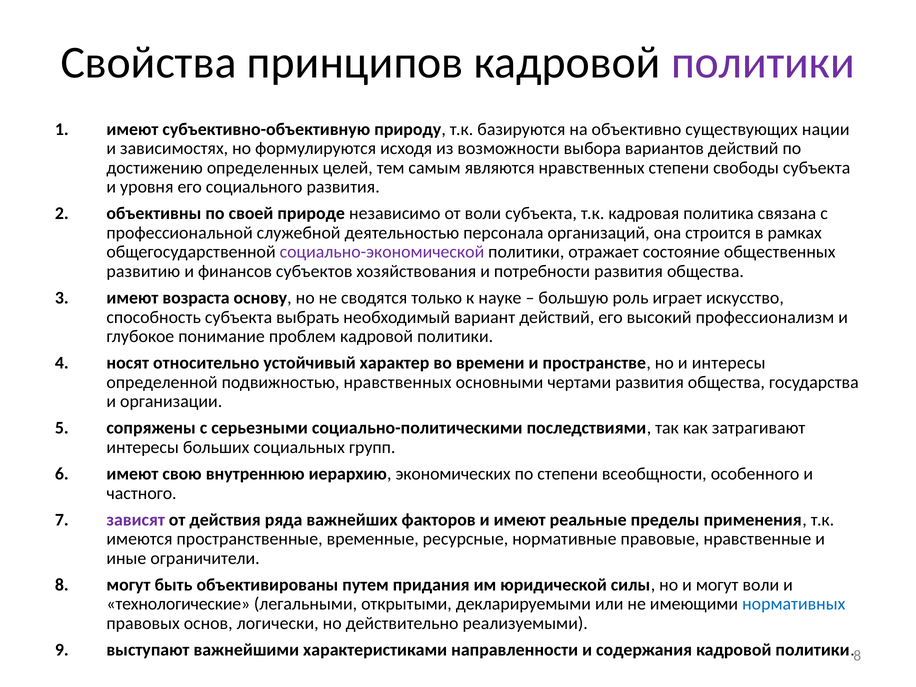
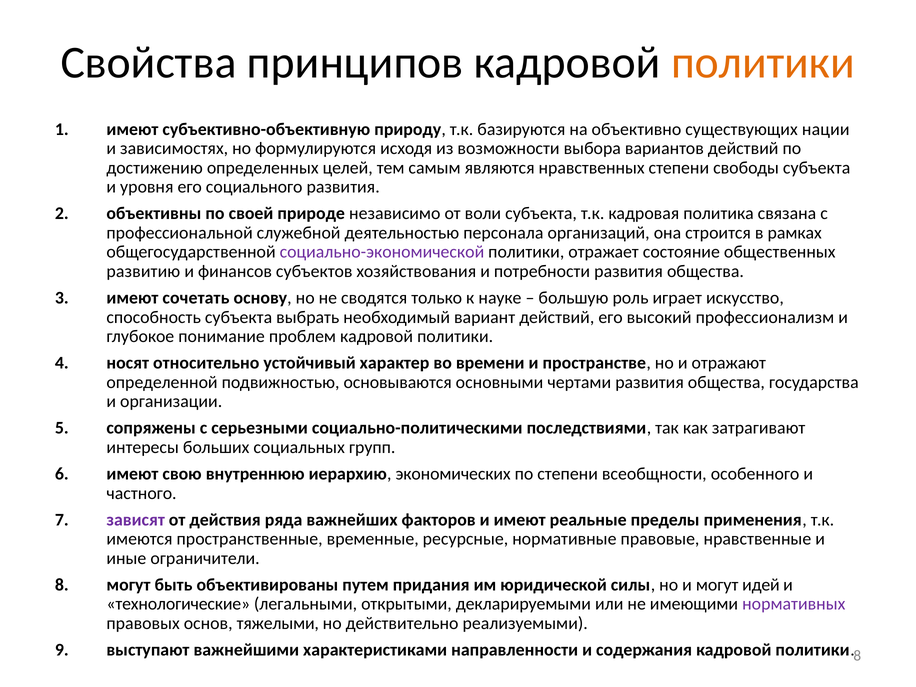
политики colour: purple -> orange (763, 63)
возраста: возраста -> сочетать (196, 298)
и интересы: интересы -> отражают (729, 363)
подвижностью нравственных: нравственных -> основываются (398, 382)
могут воли: воли -> идей (761, 585)
нормативных colour: blue -> purple (794, 604)
логически: логически -> тяжелыми (278, 623)
